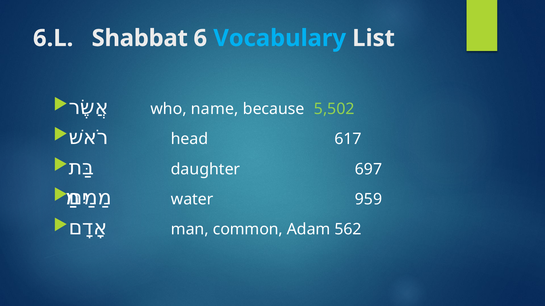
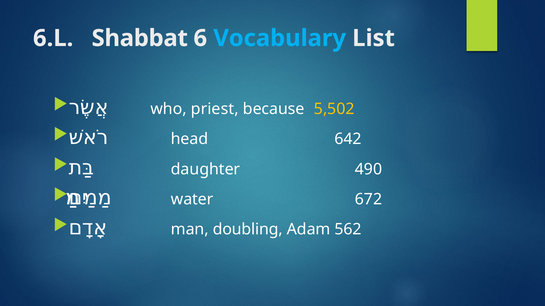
name: name -> priest (215, 109)
5,502 colour: light green -> yellow (334, 109)
617: 617 -> 642 (348, 139)
697: 697 -> 490 (368, 169)
959: 959 -> 672 (368, 200)
common: common -> doubling (248, 230)
